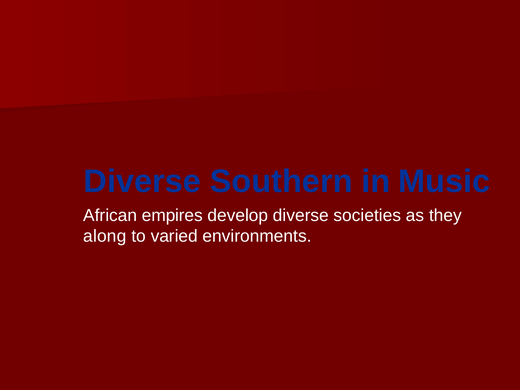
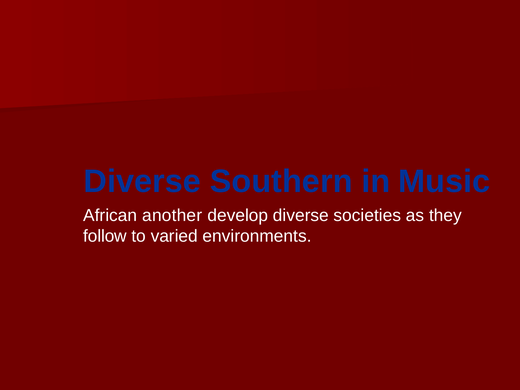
empires: empires -> another (172, 215)
along: along -> follow (105, 236)
